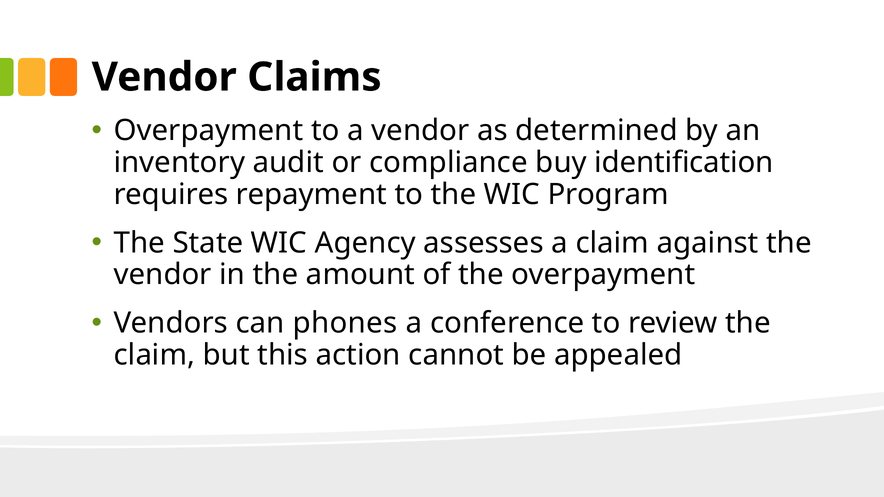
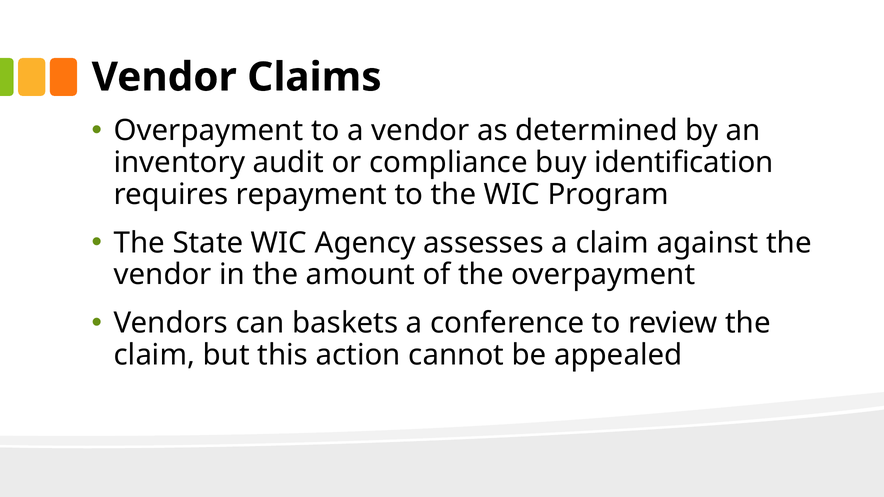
phones: phones -> baskets (345, 323)
